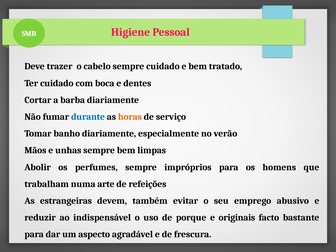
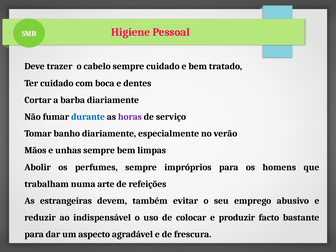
horas colour: orange -> purple (130, 117)
porque: porque -> colocar (191, 218)
originais: originais -> produzir (237, 218)
